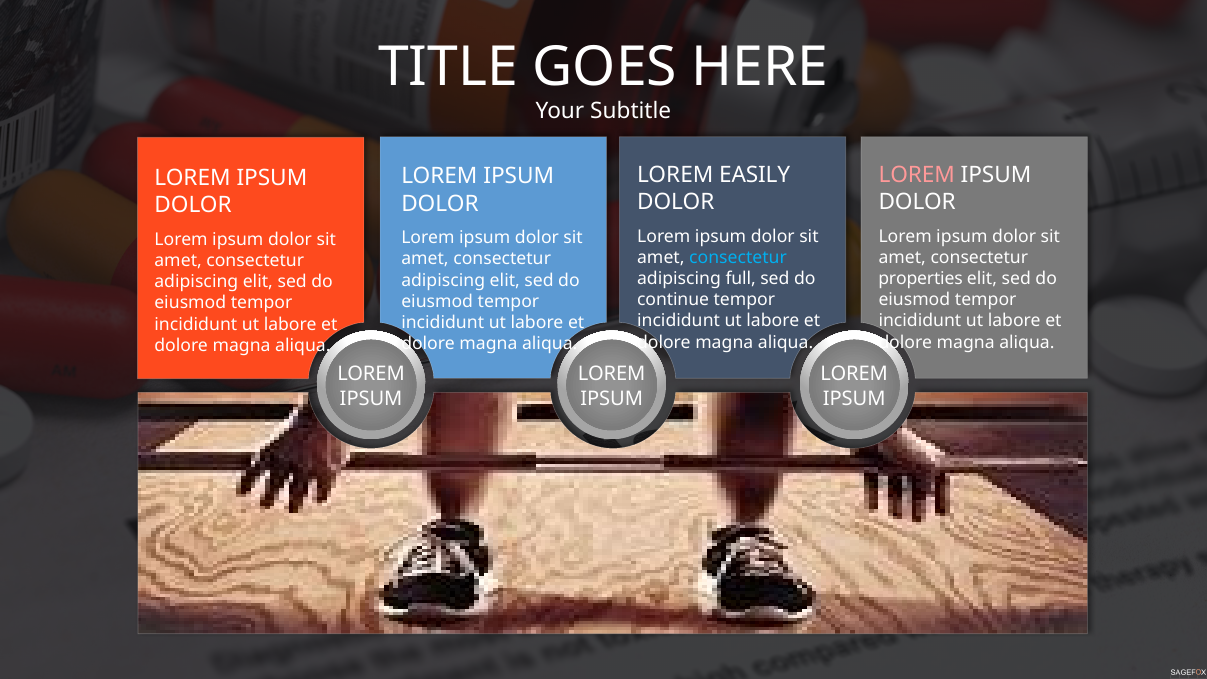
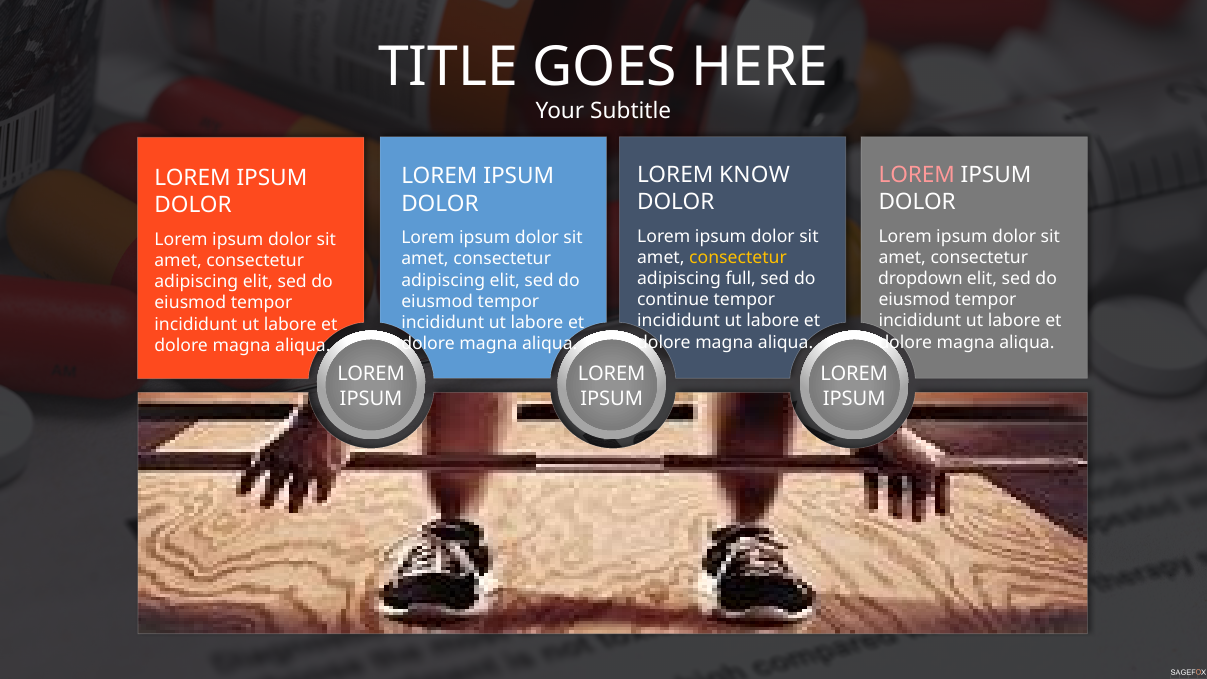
EASILY: EASILY -> KNOW (755, 175)
consectetur colour: light blue -> yellow (738, 258)
properties: properties -> dropdown (921, 279)
